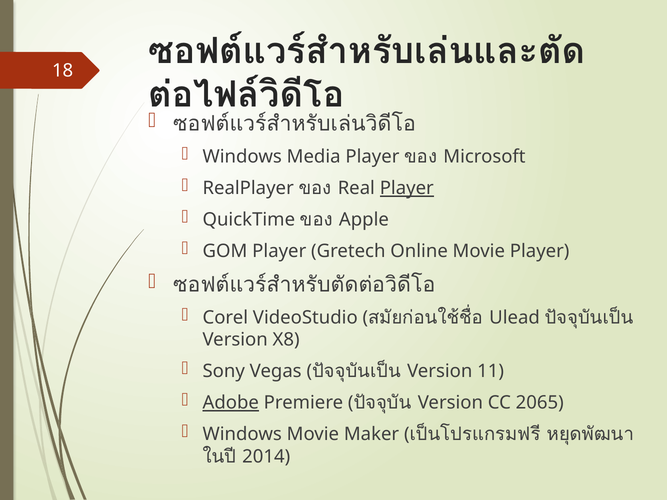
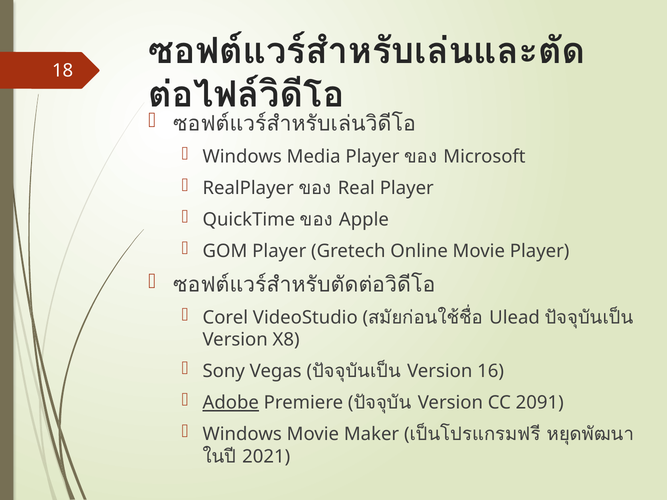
Player underline: present -> none (407, 188)
11: 11 -> 16 (491, 371)
2065: 2065 -> 2091 (540, 403)
2014: 2014 -> 2021 (266, 457)
